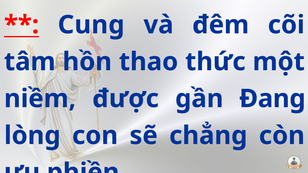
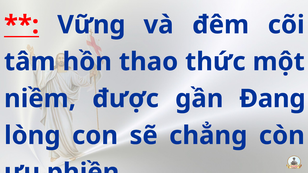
Cung: Cung -> Vững (91, 25)
